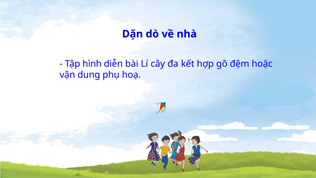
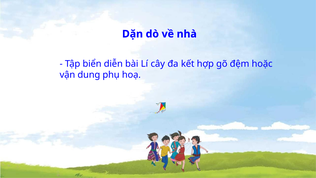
hình: hình -> biển (92, 64)
